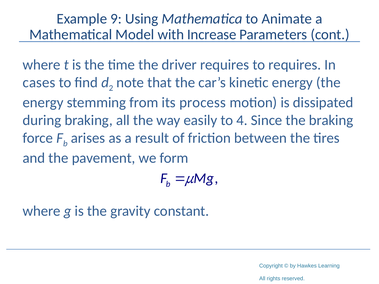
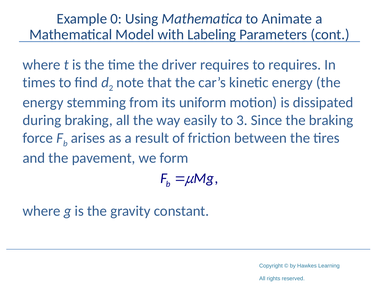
9: 9 -> 0 (116, 19)
Increase: Increase -> Labeling (212, 34)
cases: cases -> times (39, 82)
process: process -> uniform (203, 103)
4: 4 -> 3 (242, 120)
